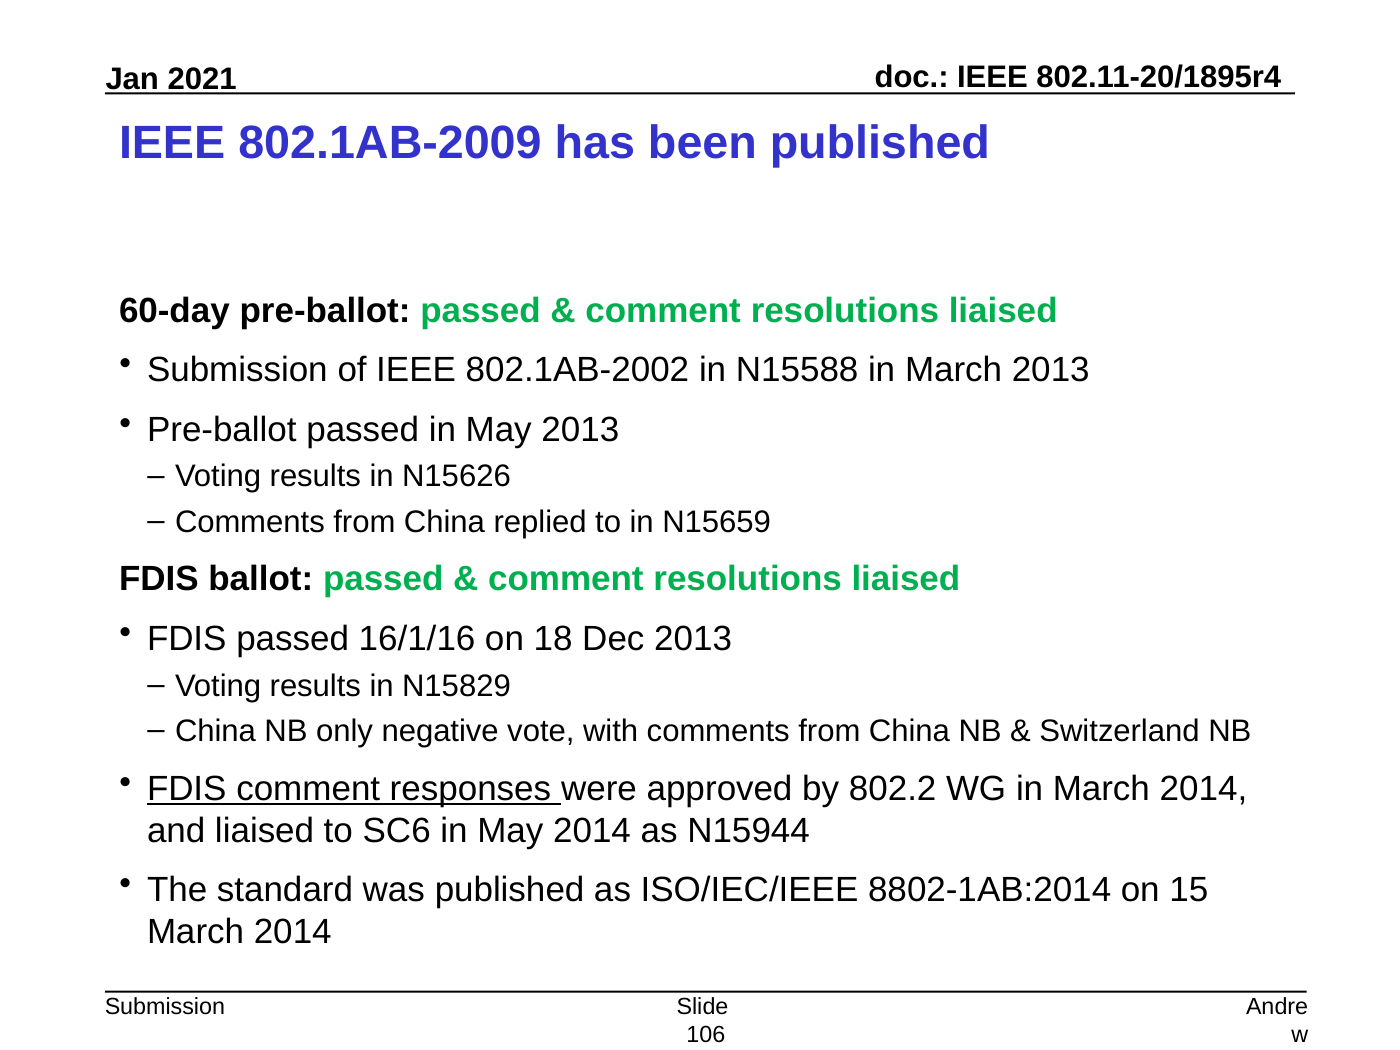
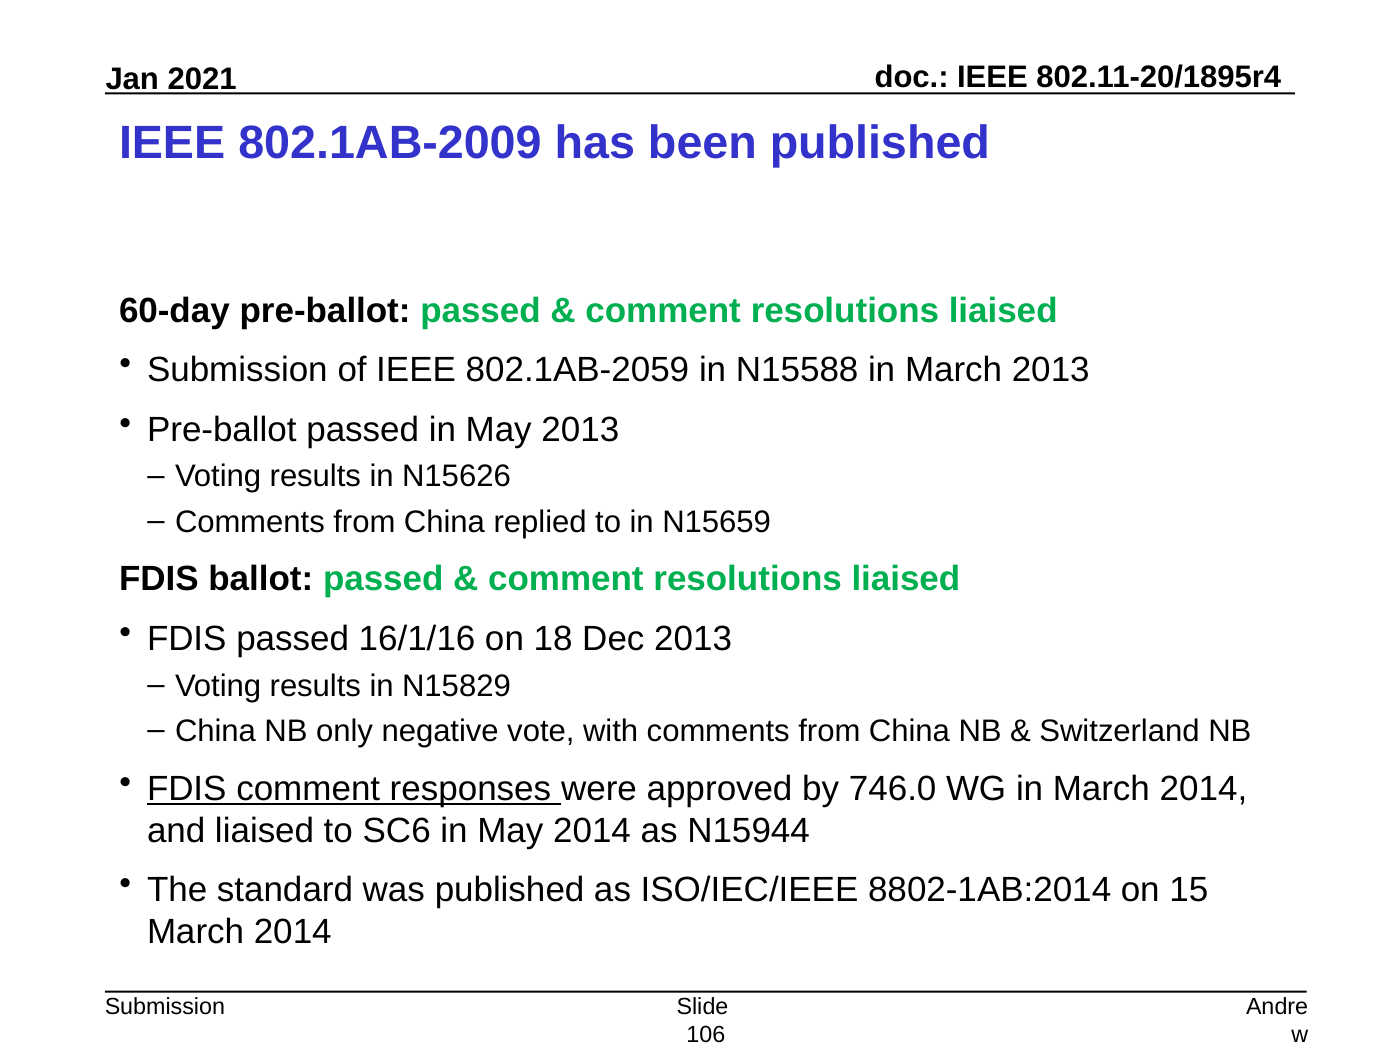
802.1AB-2002: 802.1AB-2002 -> 802.1AB-2059 (577, 370)
802.2: 802.2 -> 746.0 (893, 788)
